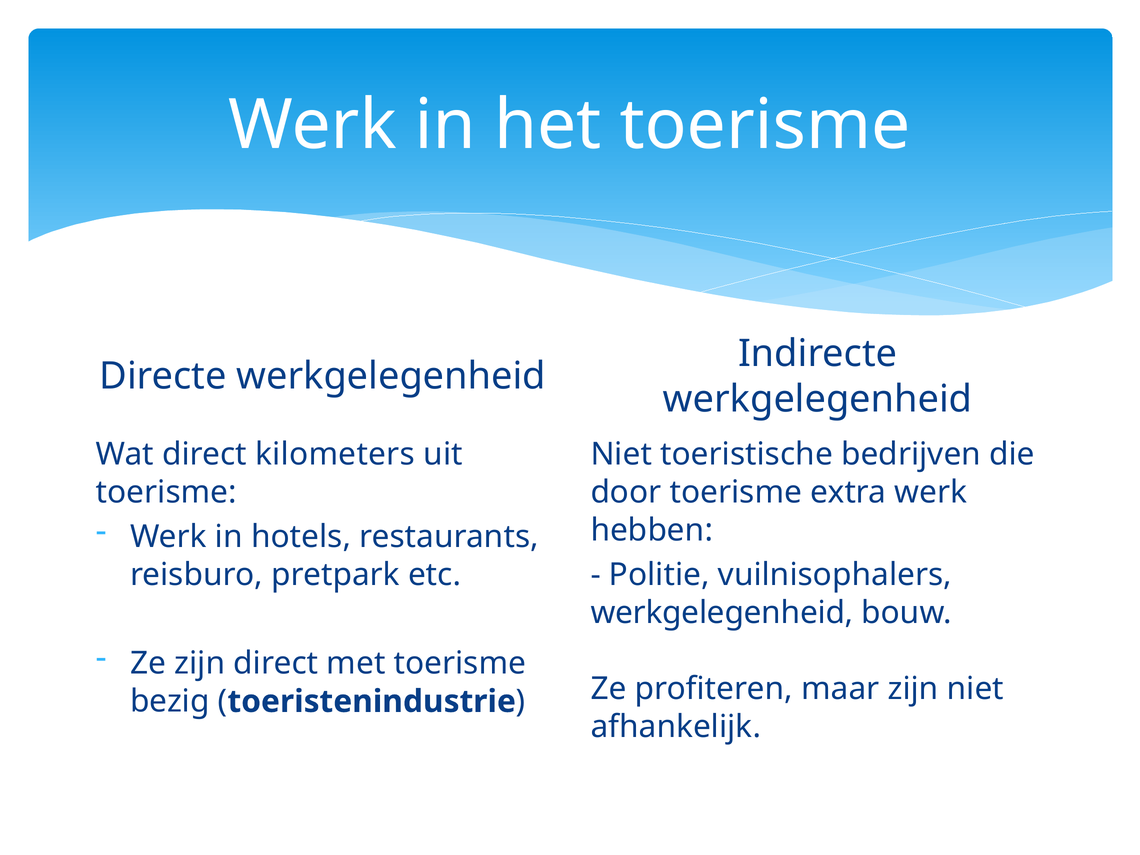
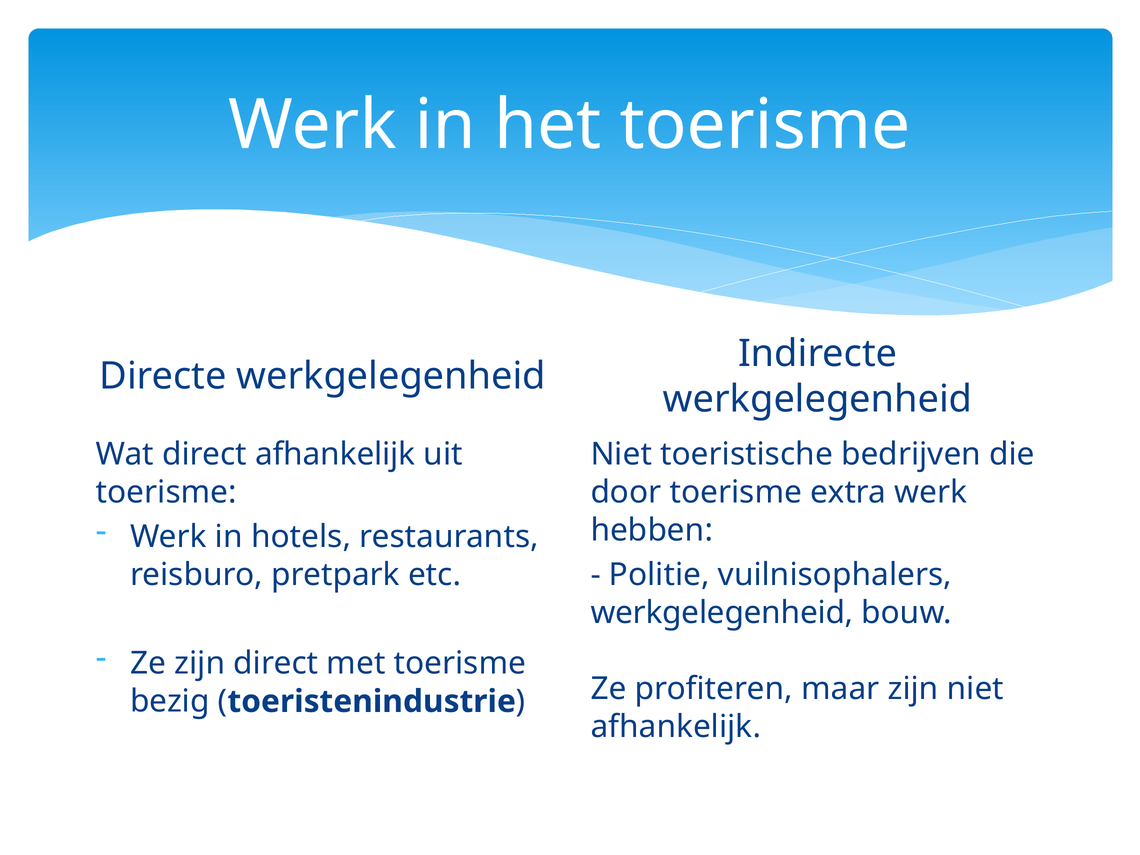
direct kilometers: kilometers -> afhankelijk (335, 454)
